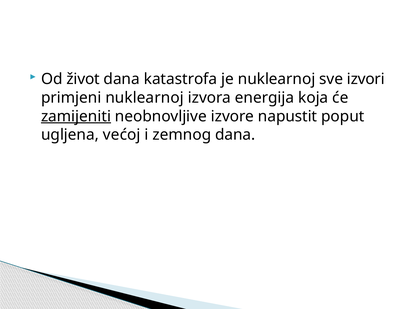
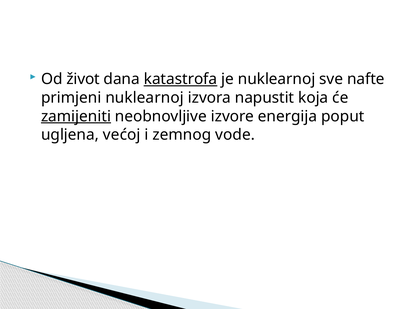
katastrofa underline: none -> present (181, 79)
izvori: izvori -> nafte (366, 79)
energija: energija -> napustit (265, 97)
napustit: napustit -> energija (288, 116)
zemnog dana: dana -> vode (235, 134)
